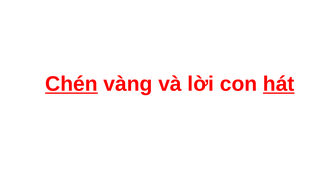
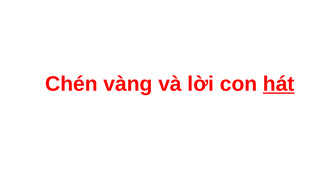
Chén underline: present -> none (71, 84)
